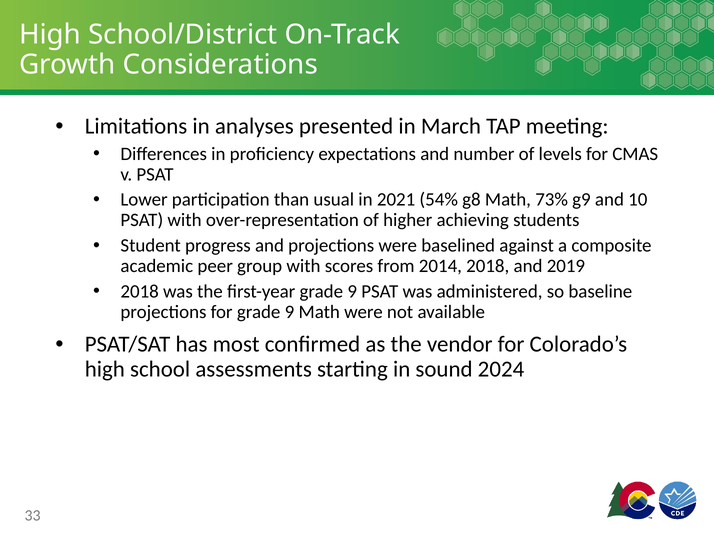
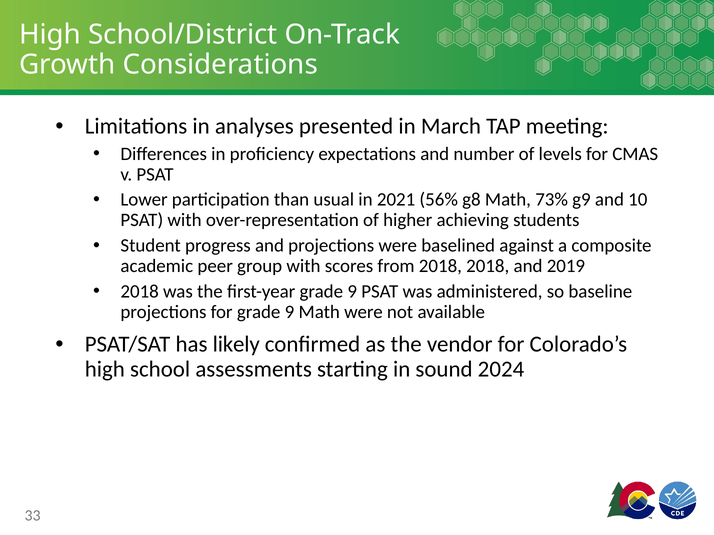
54%: 54% -> 56% (439, 200)
from 2014: 2014 -> 2018 (440, 266)
most: most -> likely (236, 345)
